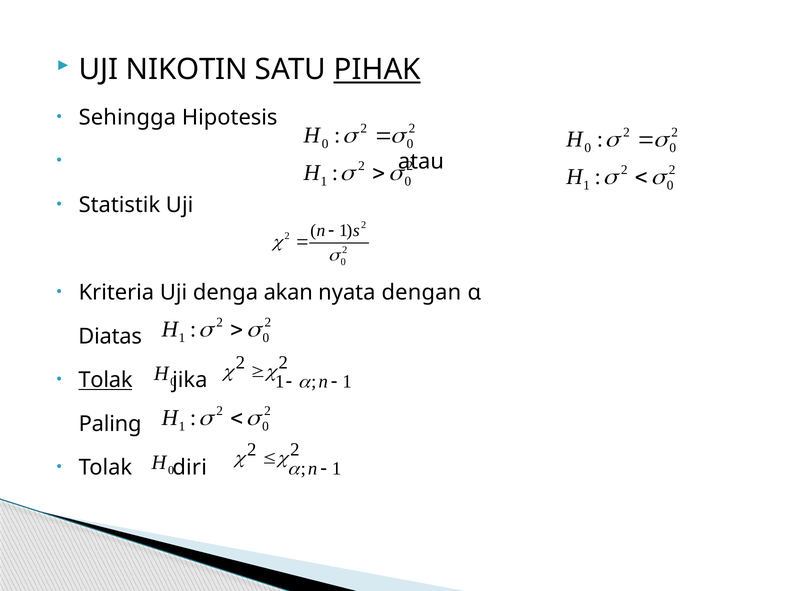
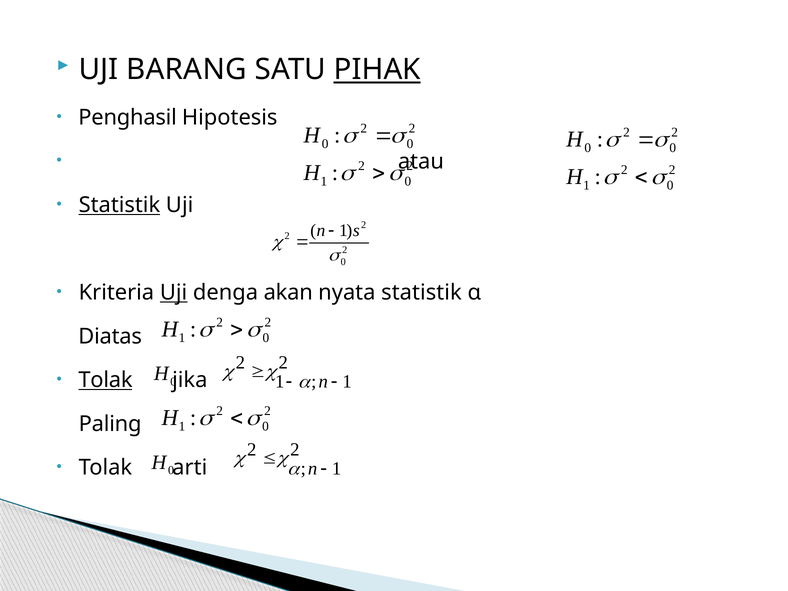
NIKOTIN: NIKOTIN -> BARANG (187, 70)
Sehingga: Sehingga -> Penghasil (128, 118)
Statistik underline: none -> present (119, 205)
Uji underline: none -> present (174, 293)
nyata dengan: dengan -> statistik (421, 293)
diri: diri -> arti (190, 468)
